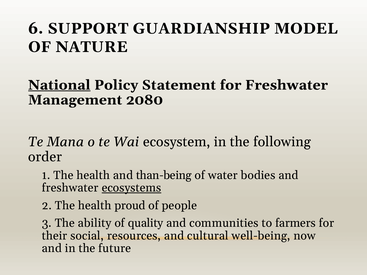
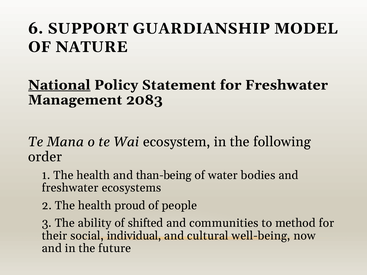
2080: 2080 -> 2083 (144, 100)
ecosystems underline: present -> none (131, 188)
quality: quality -> shifted (146, 223)
farmers: farmers -> method (295, 223)
resources: resources -> individual (134, 236)
